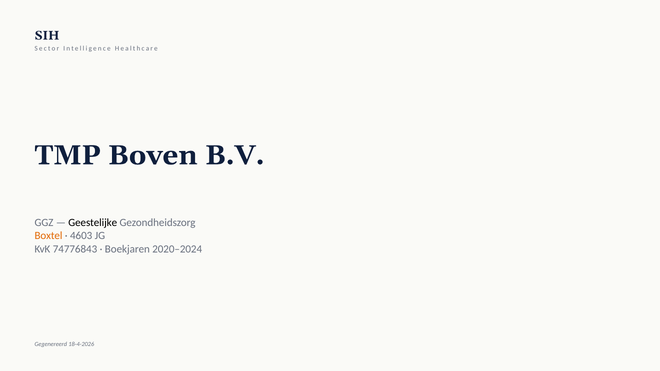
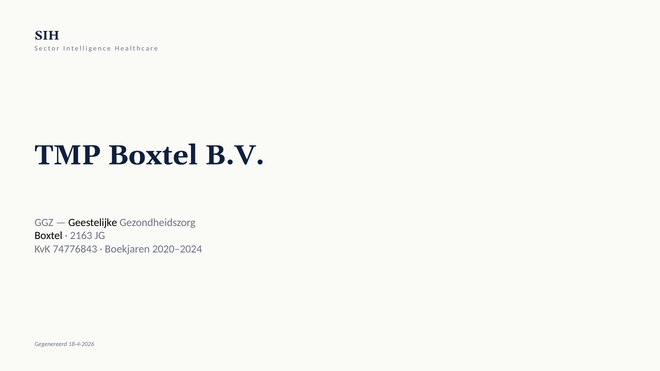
TMP Boven: Boven -> Boxtel (153, 155)
Boxtel colour: orange -> black (48, 236)
4603: 4603 -> 2163 (81, 236)
